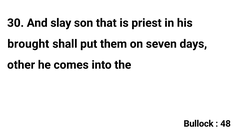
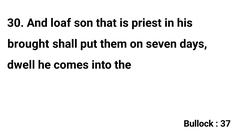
slay: slay -> loaf (61, 23)
other: other -> dwell (21, 65)
48: 48 -> 37 (226, 124)
